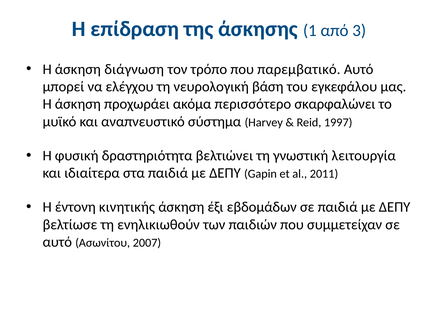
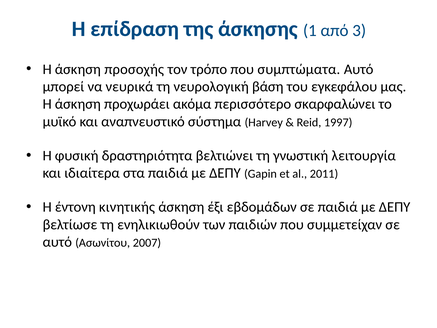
διάγνωση: διάγνωση -> προσοχής (134, 69)
παρεμβατικό: παρεμβατικό -> συμπτώματα (299, 69)
ελέγχου: ελέγχου -> νευρικά (130, 87)
